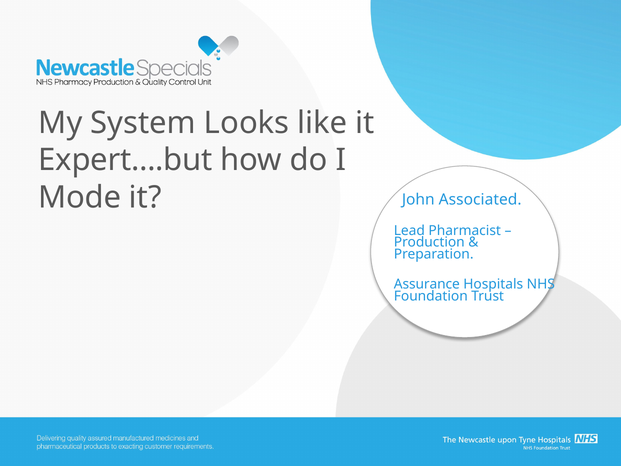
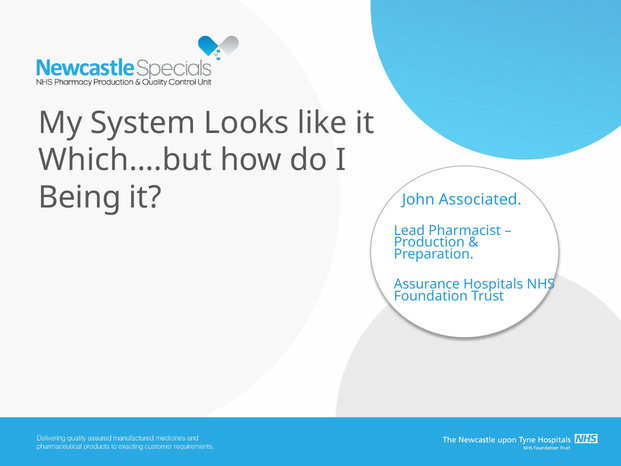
Expert….but: Expert….but -> Which….but (125, 160)
Mode: Mode -> Being (80, 197)
